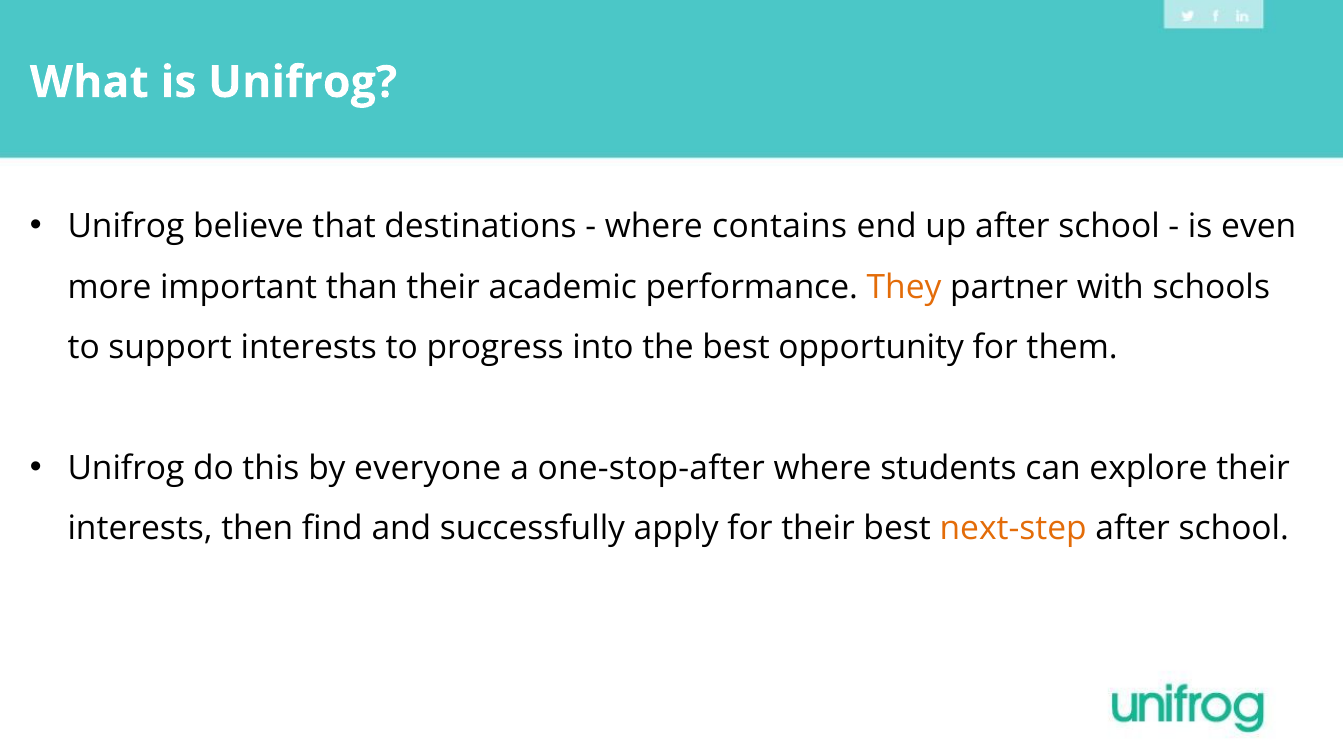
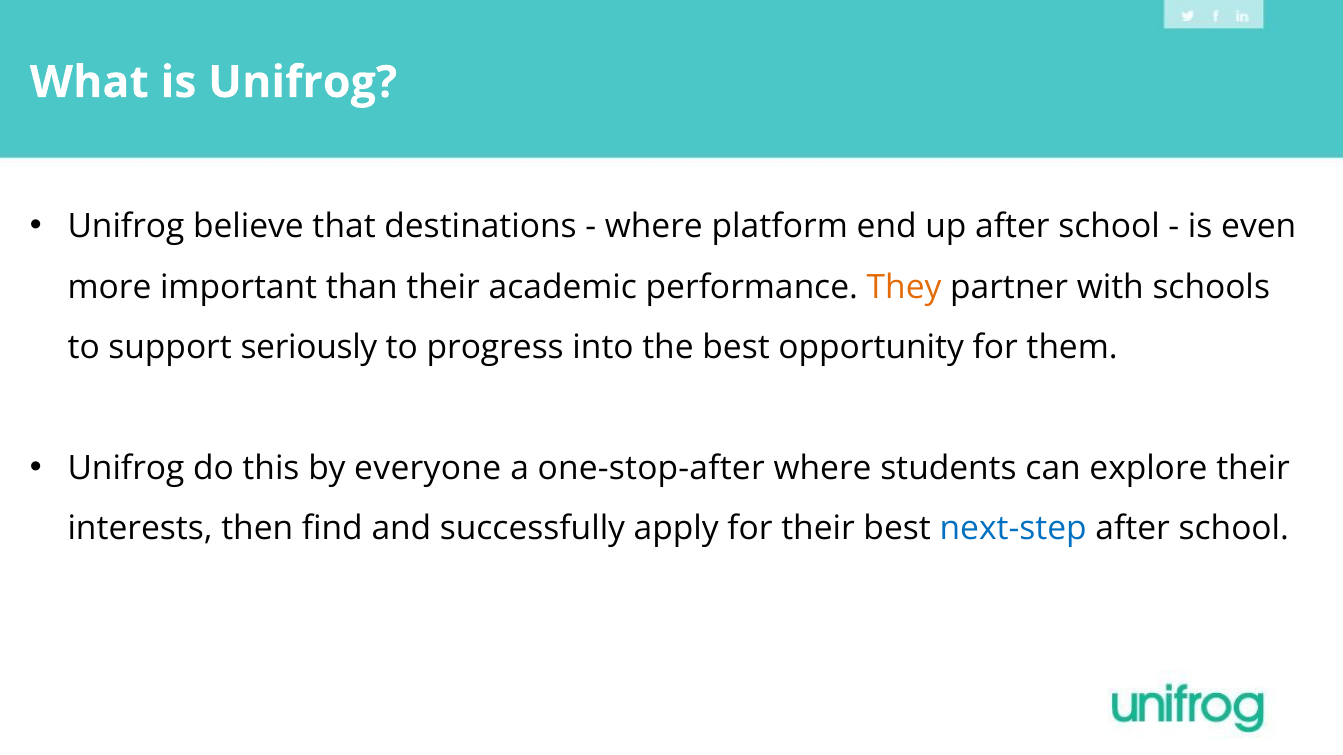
contains: contains -> platform (780, 227)
support interests: interests -> seriously (309, 348)
next-step colour: orange -> blue (1013, 529)
